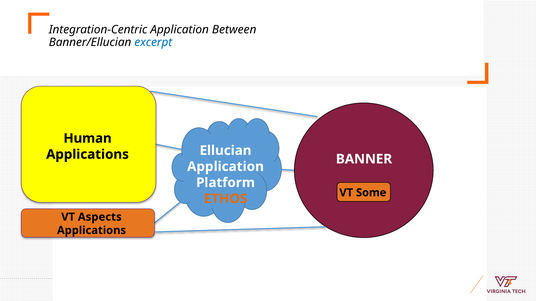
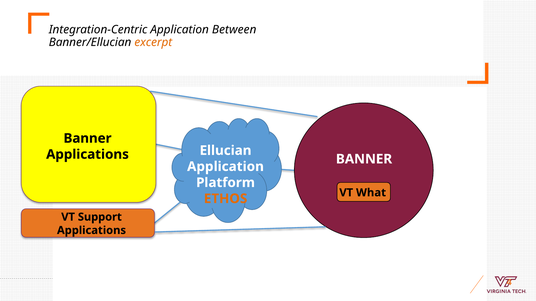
excerpt colour: blue -> orange (153, 42)
Human: Human -> Banner (88, 139)
Some: Some -> What (371, 193)
Aspects: Aspects -> Support (100, 217)
